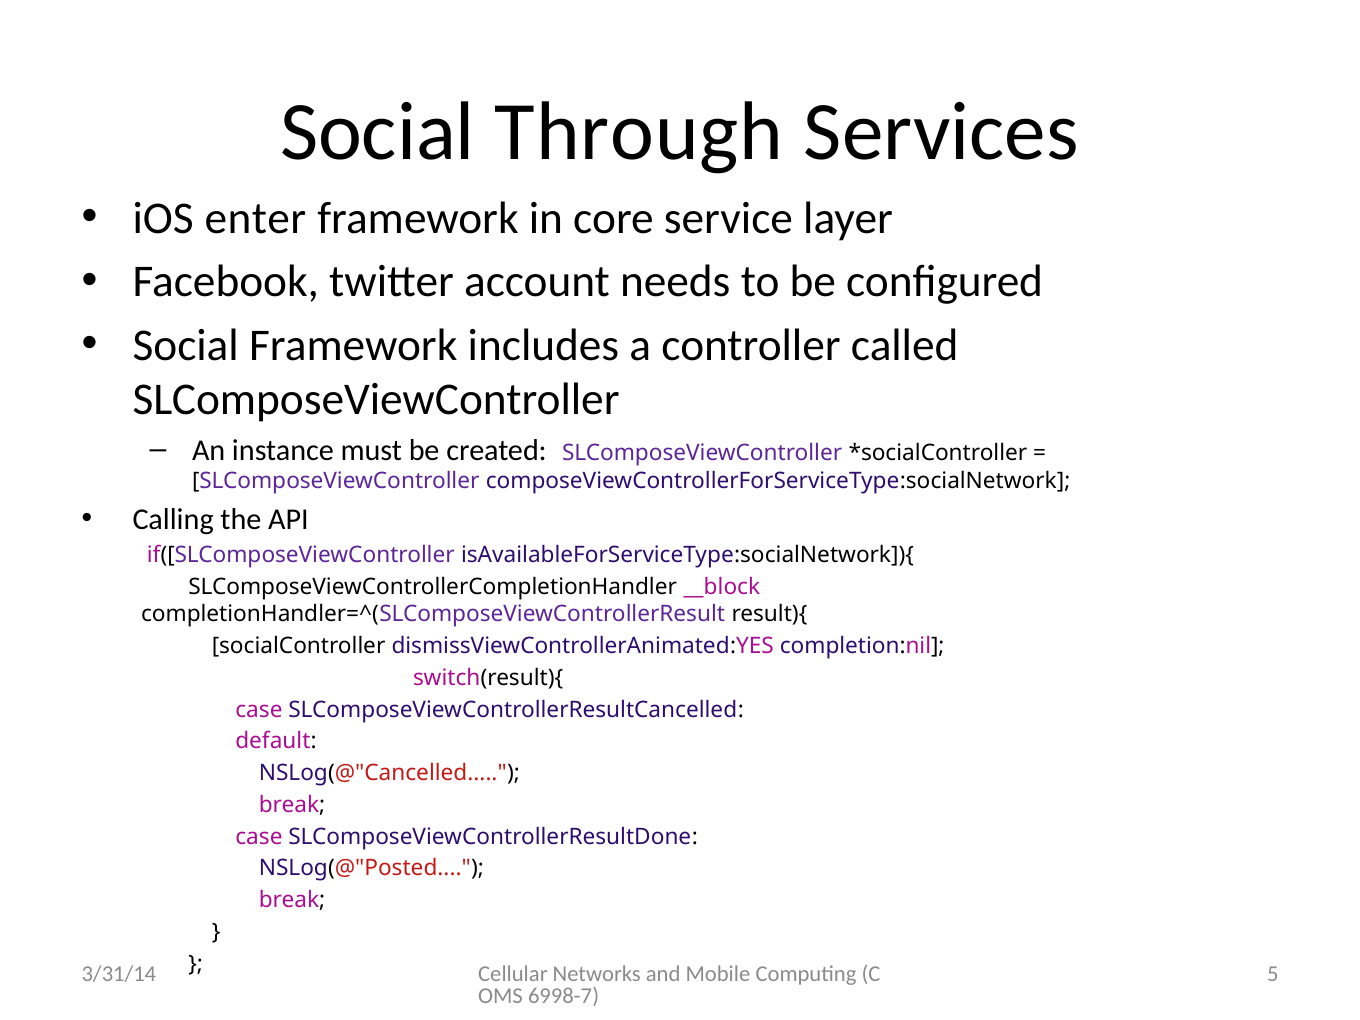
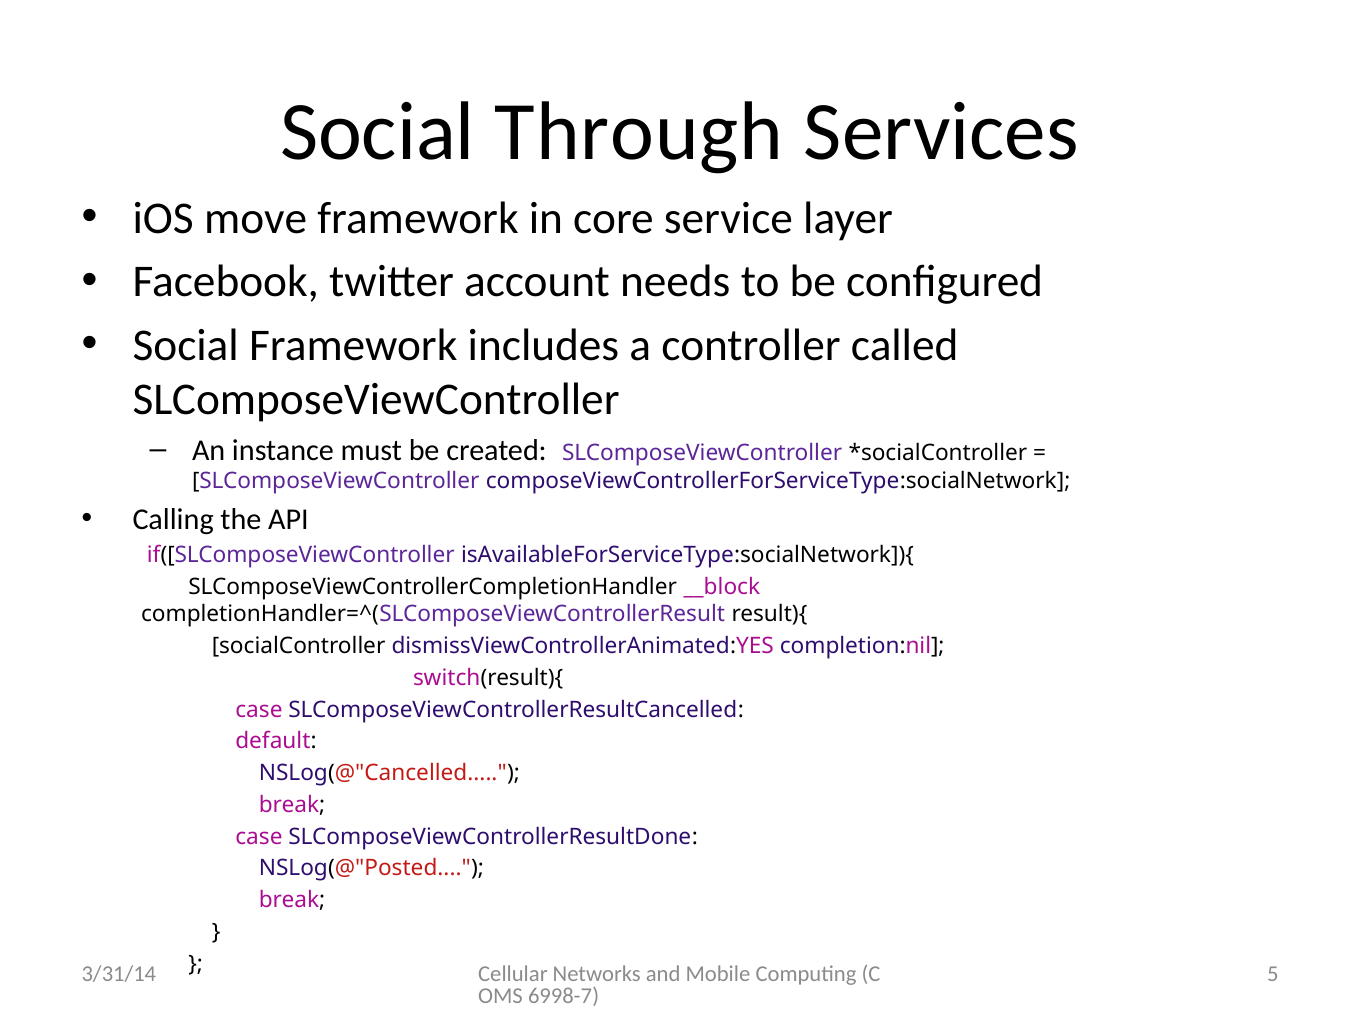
enter: enter -> move (256, 219)
